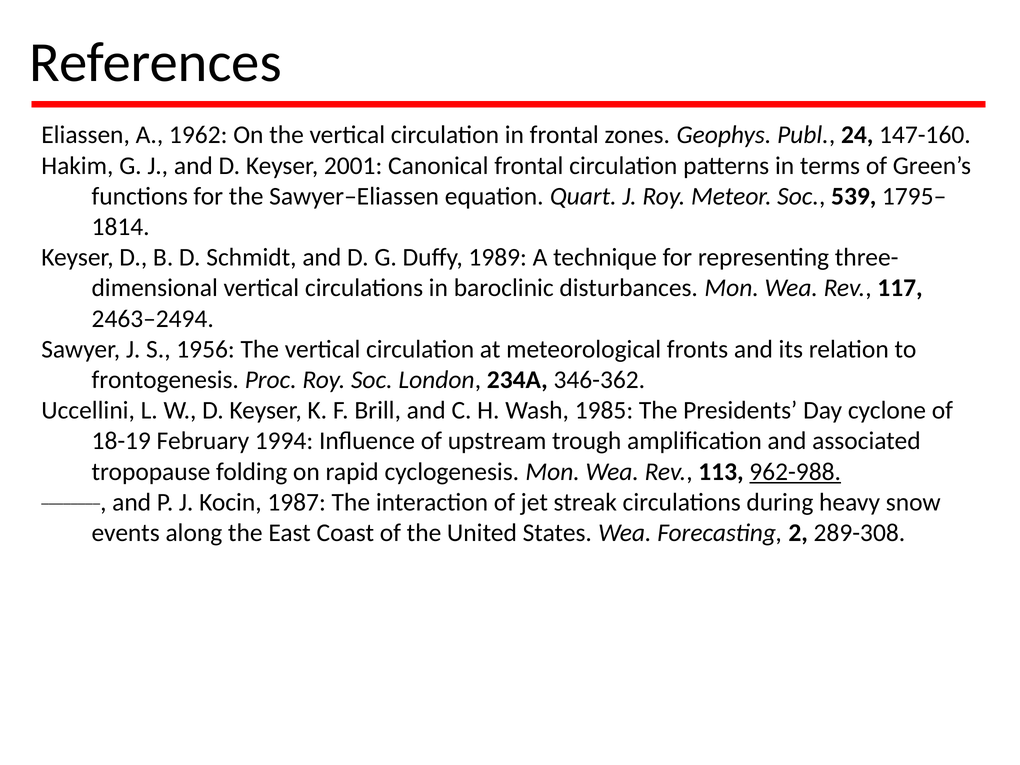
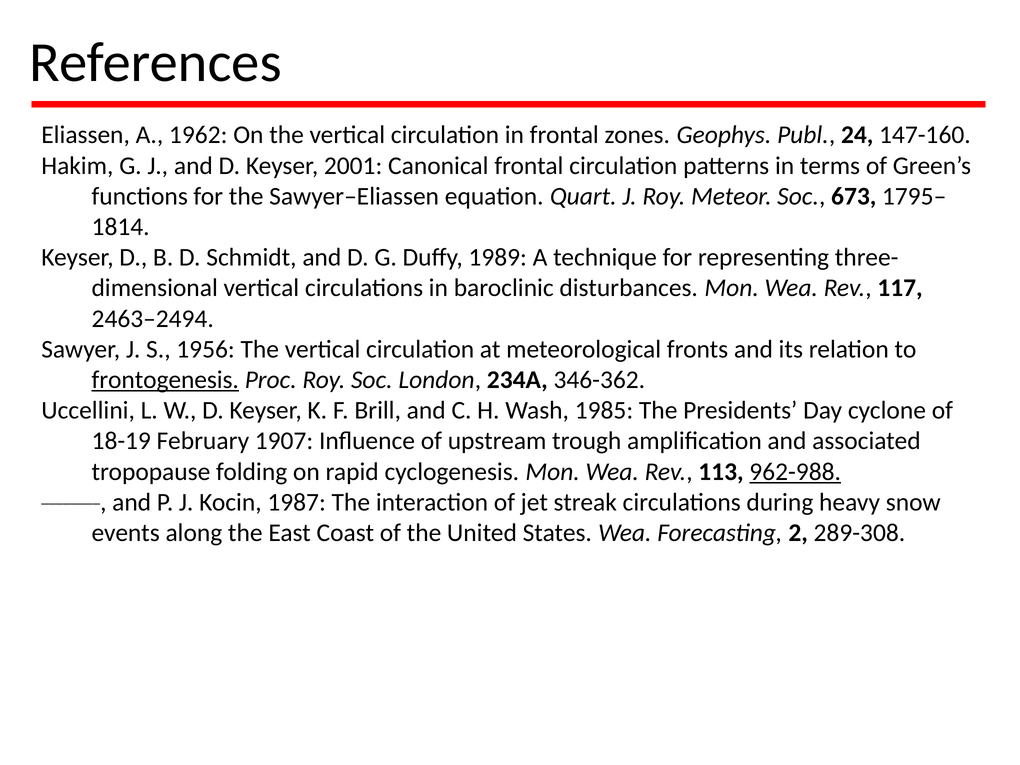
539: 539 -> 673 (854, 196)
frontogenesis underline: none -> present (165, 380)
1994: 1994 -> 1907 (284, 441)
